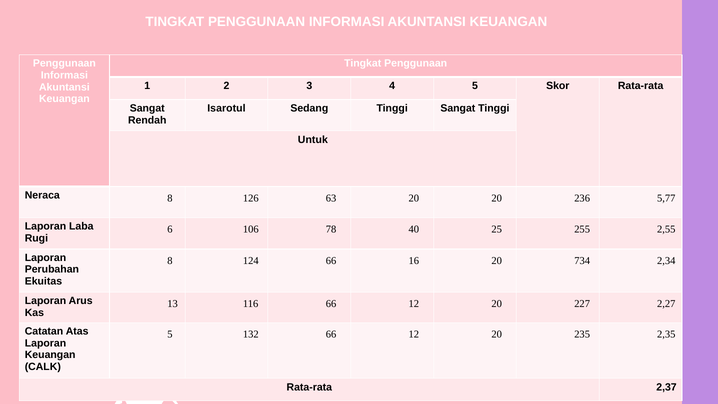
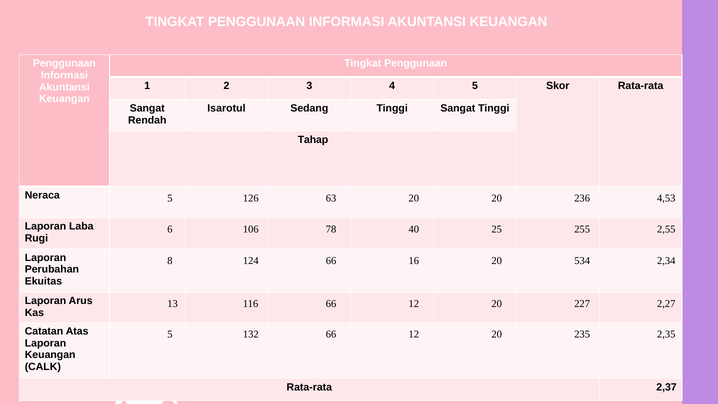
Untuk: Untuk -> Tahap (313, 140)
Neraca 8: 8 -> 5 (170, 198)
5,77: 5,77 -> 4,53 (666, 198)
734: 734 -> 534 (582, 261)
